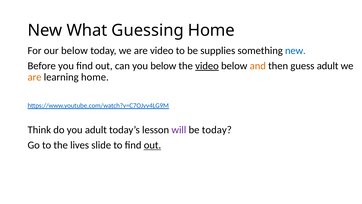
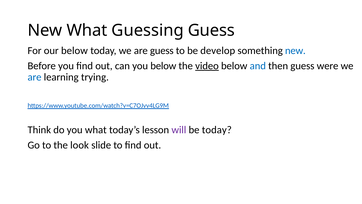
Guessing Home: Home -> Guess (211, 30)
are video: video -> guess (162, 50)
supplies: supplies -> develop (218, 50)
and colour: orange -> blue (258, 66)
guess adult: adult -> were (328, 66)
are colour: orange -> blue (35, 77)
learning home: home -> trying (95, 77)
you adult: adult -> what (96, 130)
lives: lives -> look (80, 145)
out underline: present -> none (152, 145)
